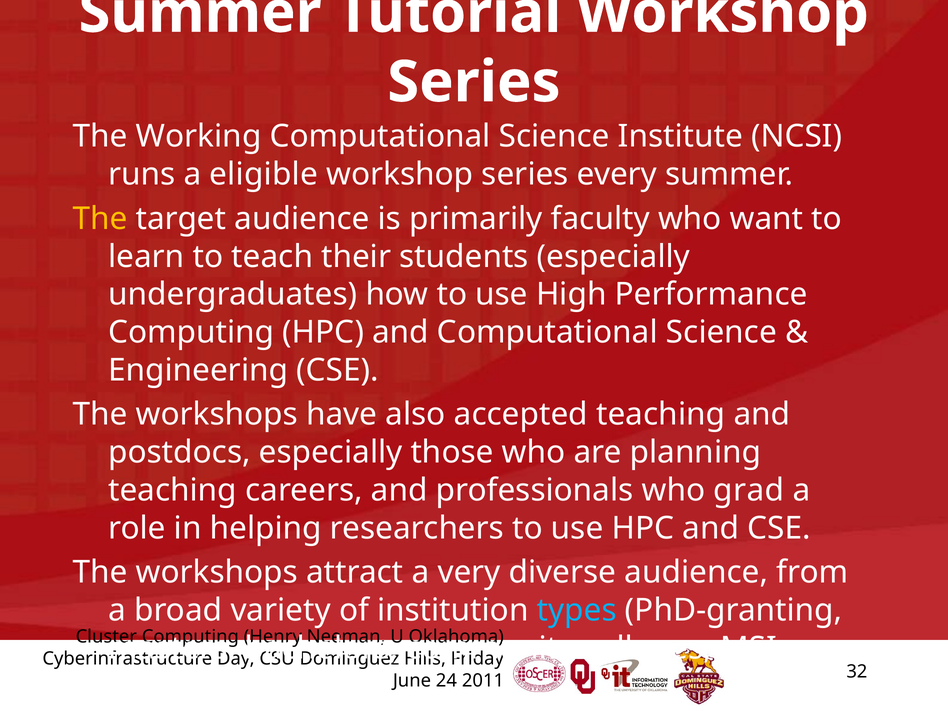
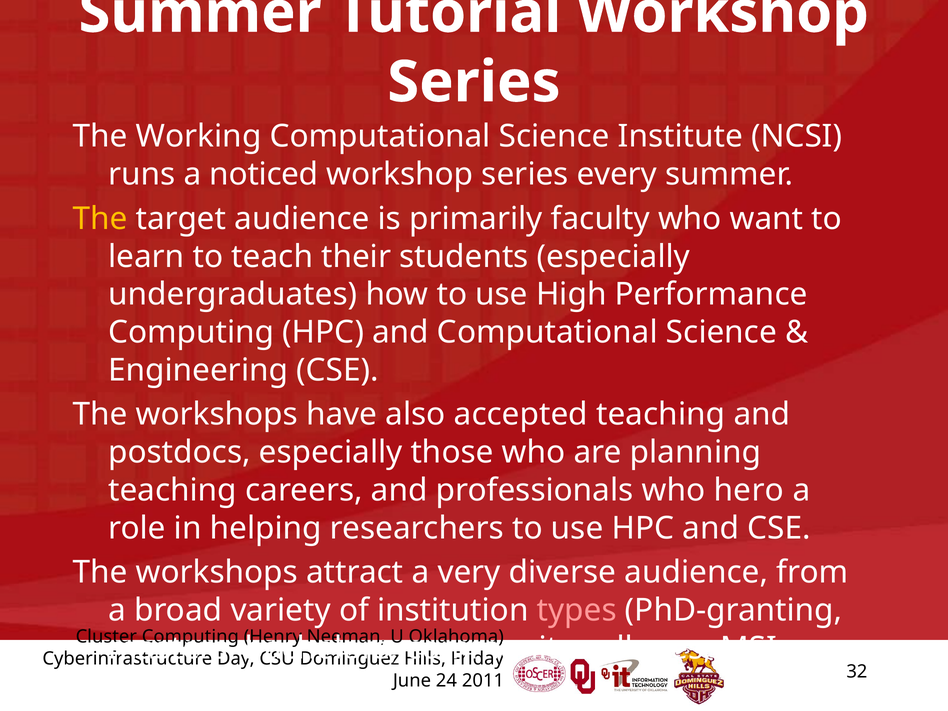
eligible: eligible -> noticed (264, 174)
grad: grad -> hero (749, 490)
types colour: light blue -> pink (577, 610)
